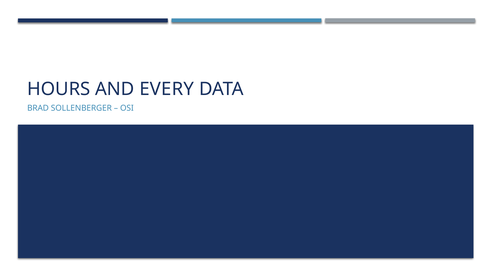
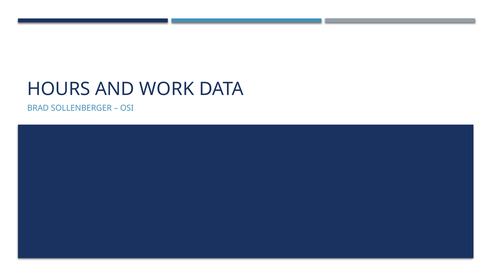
EVERY: EVERY -> WORK (167, 89)
